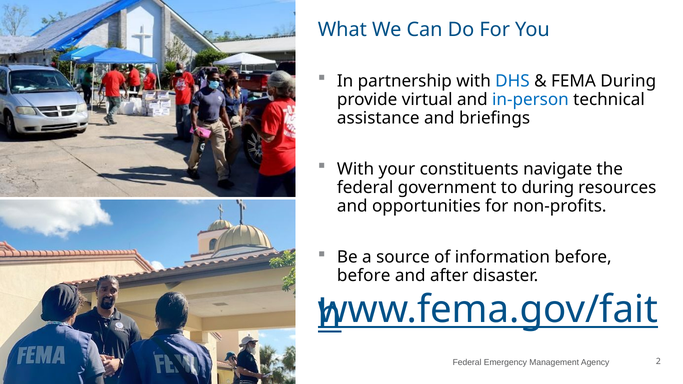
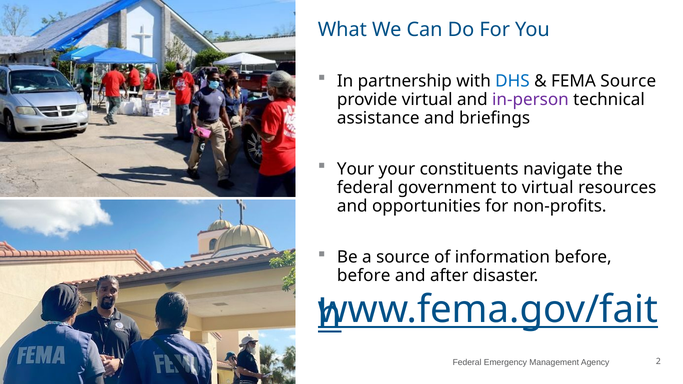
FEMA During: During -> Source (628, 81)
in-person colour: blue -> purple (530, 99)
With: With -> Your (356, 169)
to during: during -> virtual (548, 188)
